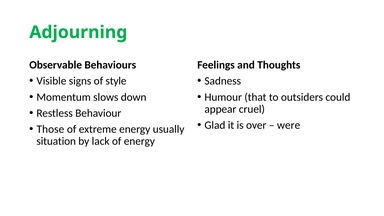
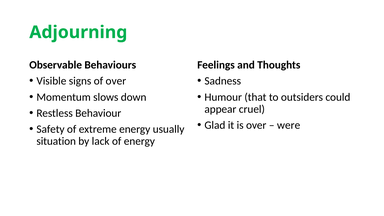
of style: style -> over (116, 81)
Those: Those -> Safety (50, 129)
